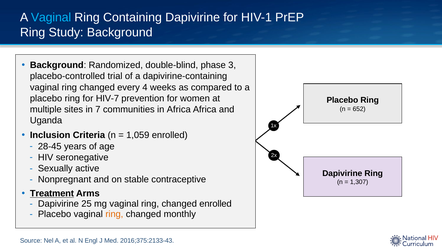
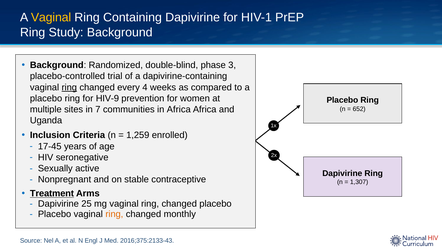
Vaginal colour: light blue -> yellow (51, 18)
ring underline: none -> present (69, 87)
HIV-7: HIV-7 -> HIV-9 (107, 98)
1,059: 1,059 -> 1,259 (138, 135)
28-45: 28-45 -> 17-45 (50, 146)
changed enrolled: enrolled -> placebo (215, 204)
